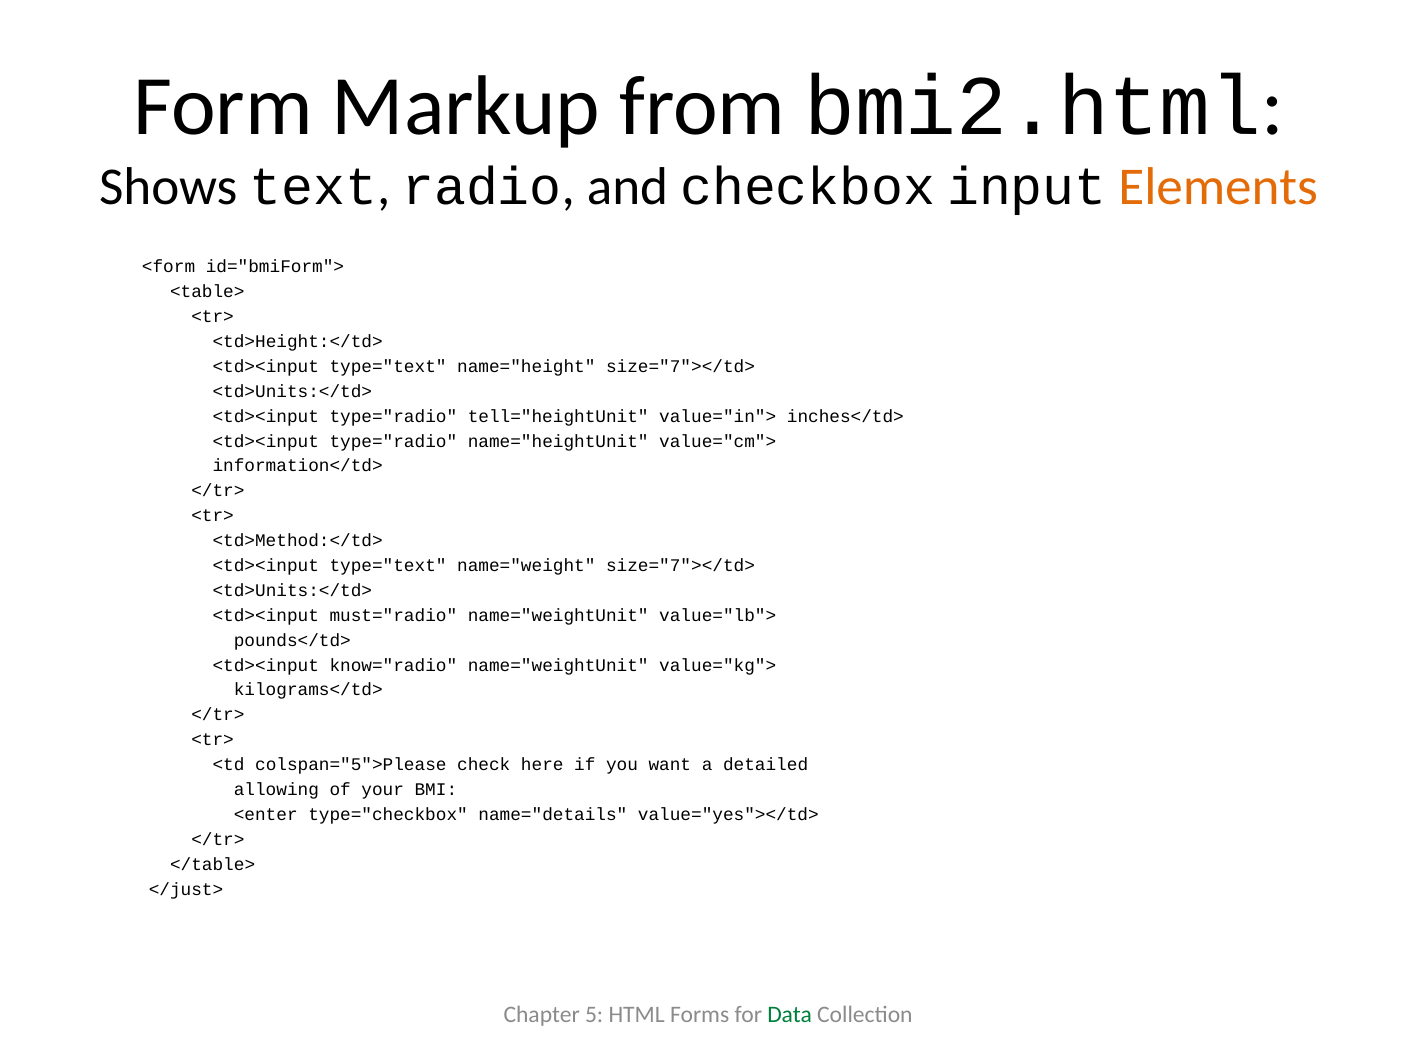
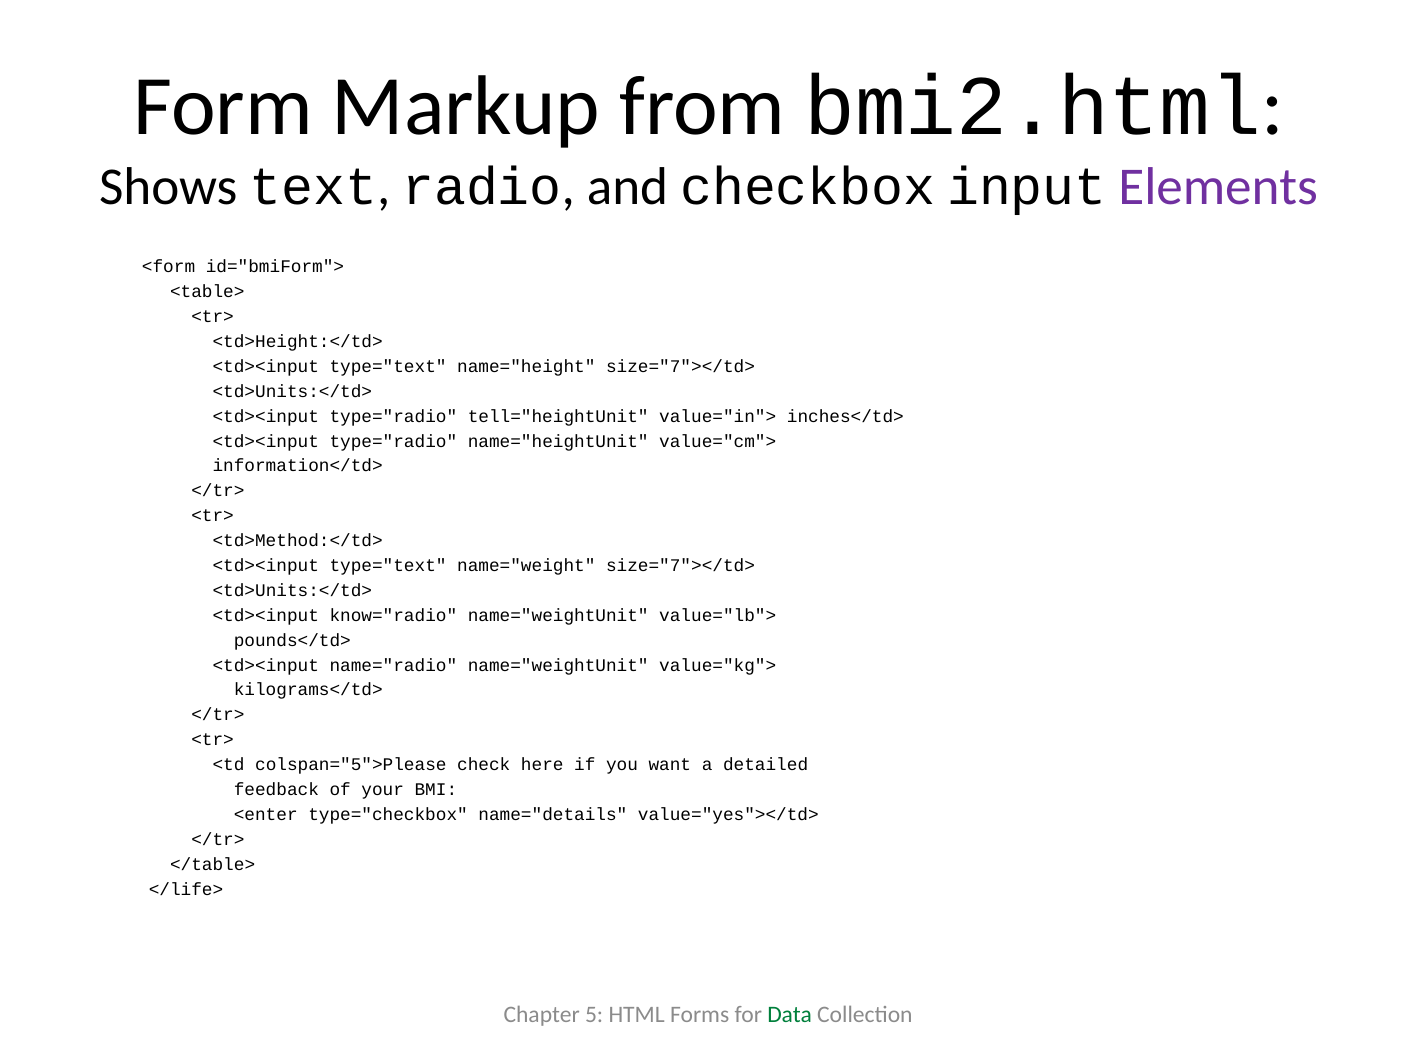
Elements colour: orange -> purple (1218, 187)
must="radio: must="radio -> know="radio (393, 615)
know="radio: know="radio -> name="radio (393, 665)
allowing: allowing -> feedback (276, 789)
</just>: </just> -> </life> (186, 889)
